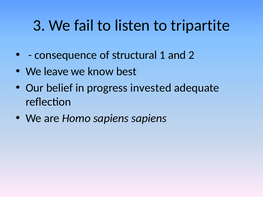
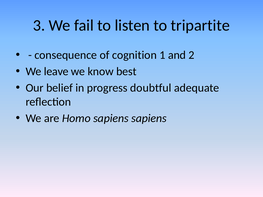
structural: structural -> cognition (134, 55)
invested: invested -> doubtful (151, 88)
